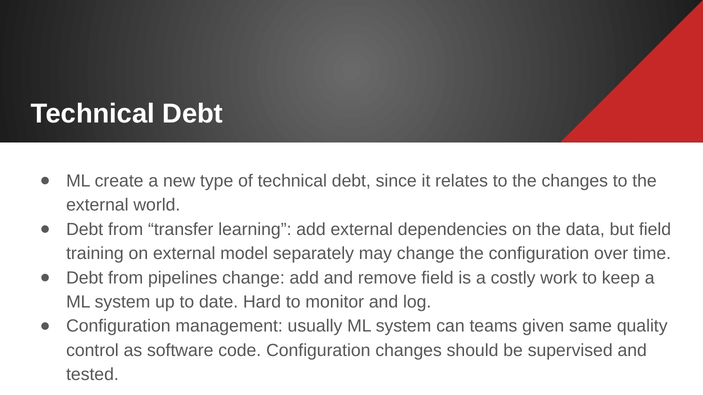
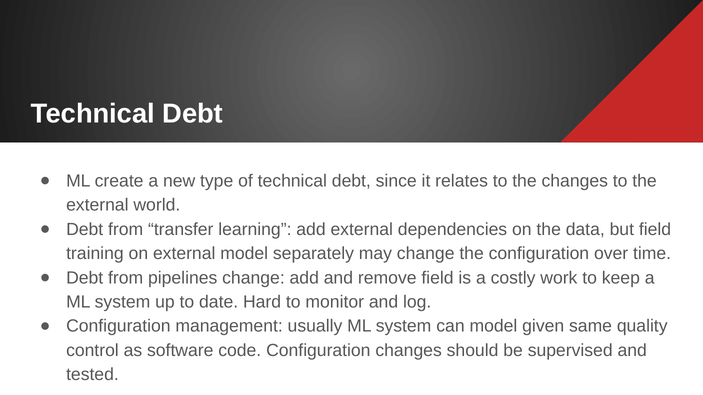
can teams: teams -> model (493, 327)
